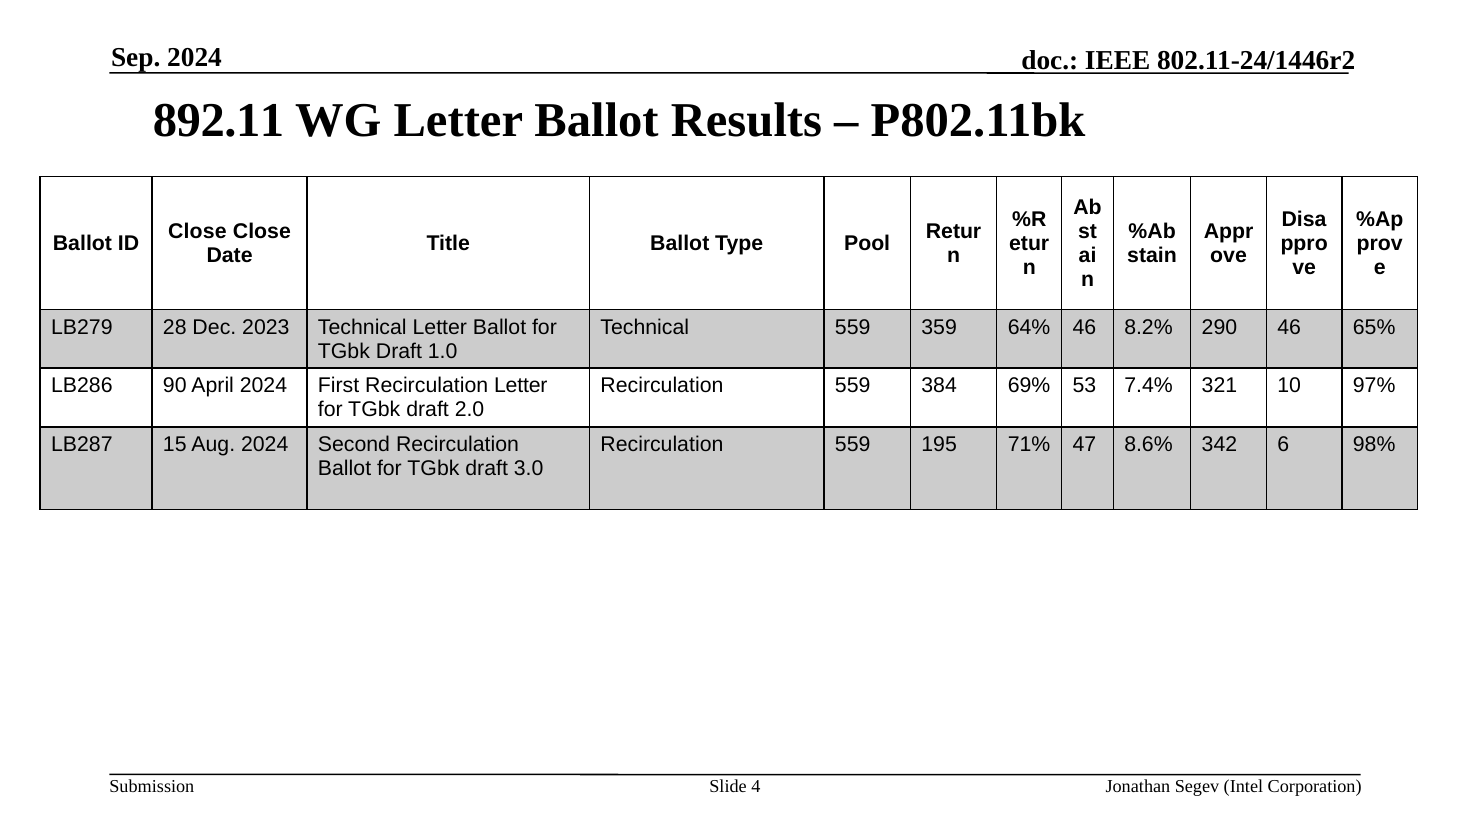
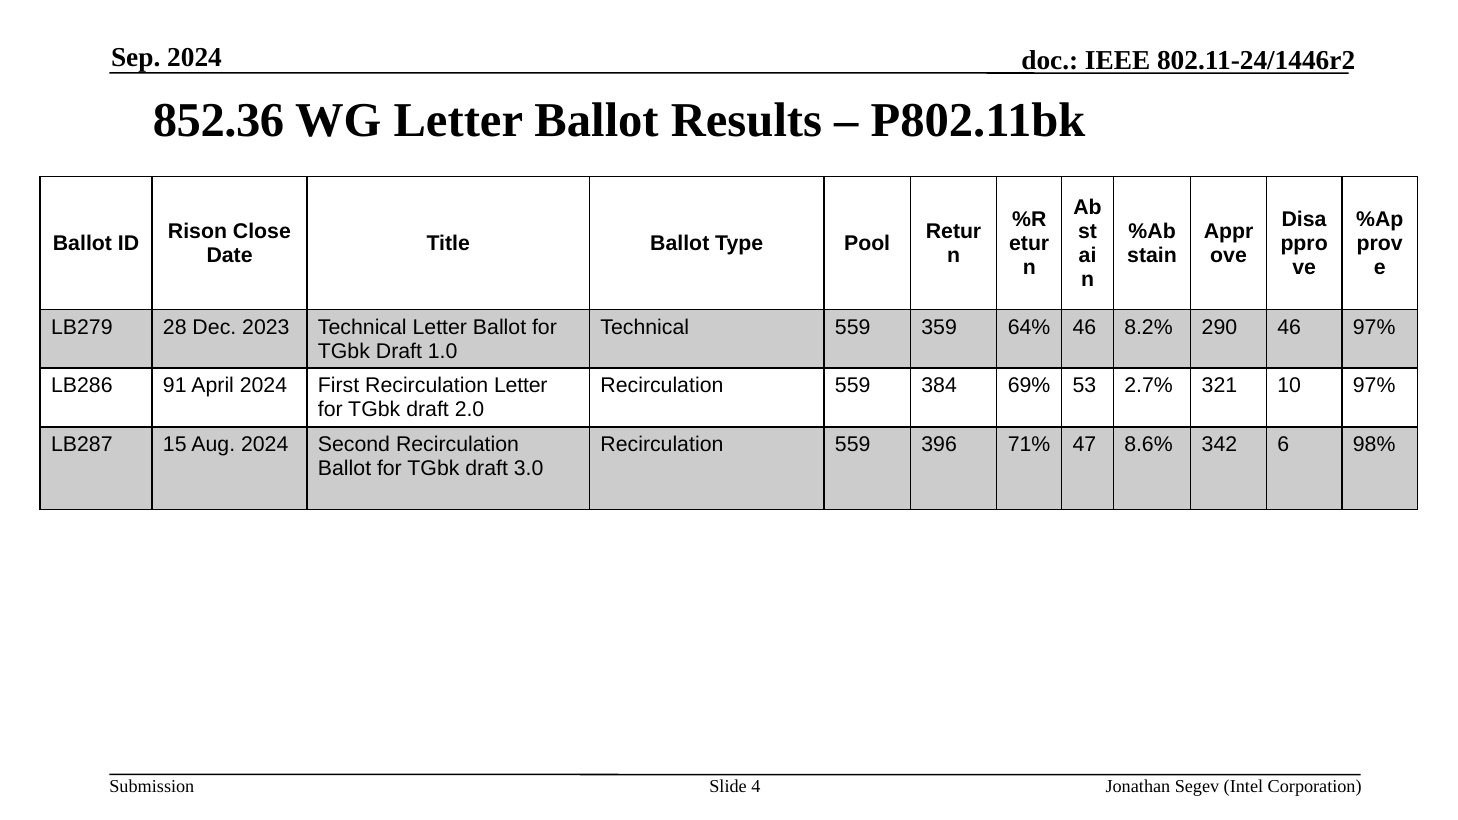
892.11: 892.11 -> 852.36 (219, 120)
Close: Close -> Rison (198, 231)
46 65%: 65% -> 97% (1374, 327)
90: 90 -> 91 (175, 386)
7.4%: 7.4% -> 2.7% (1149, 386)
195: 195 -> 396 (939, 445)
